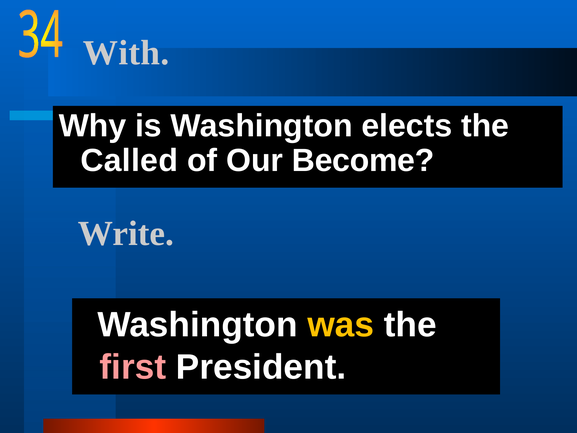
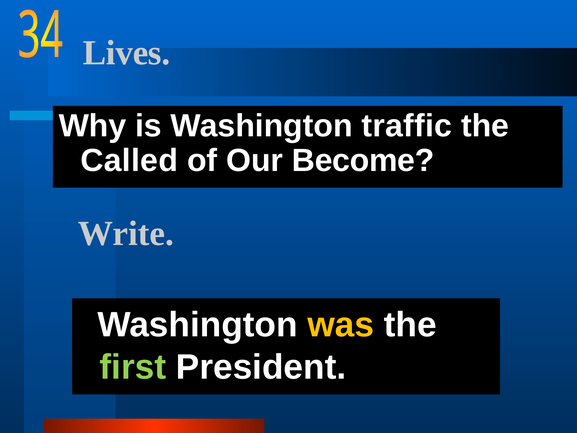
With: With -> Lives (126, 53)
elects: elects -> traffic (407, 126)
first colour: pink -> light green (133, 367)
